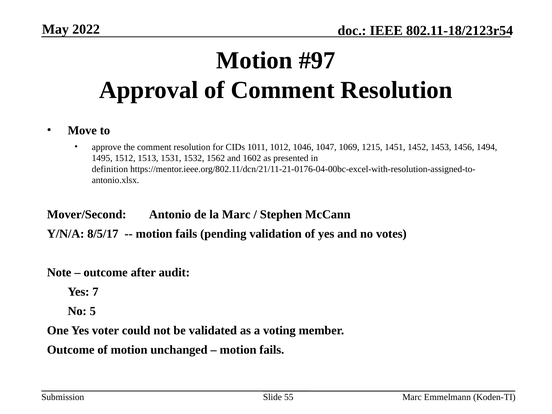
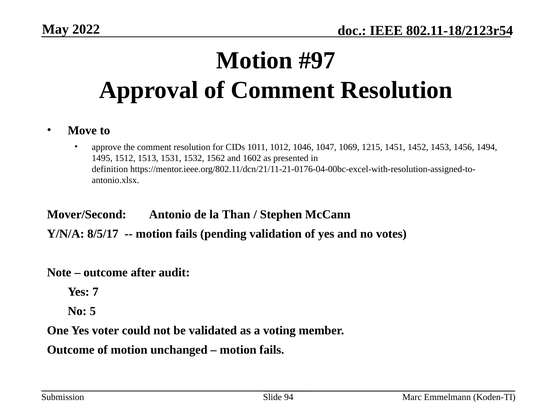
la Marc: Marc -> Than (236, 215)
55: 55 -> 94 (289, 397)
